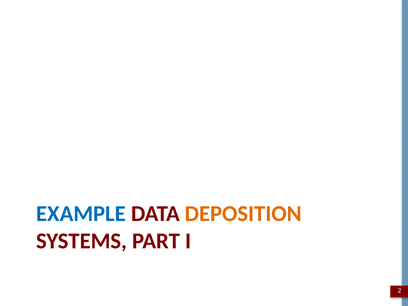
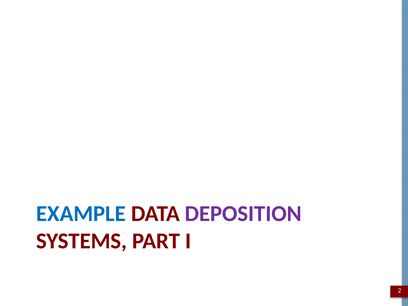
DEPOSITION colour: orange -> purple (243, 214)
